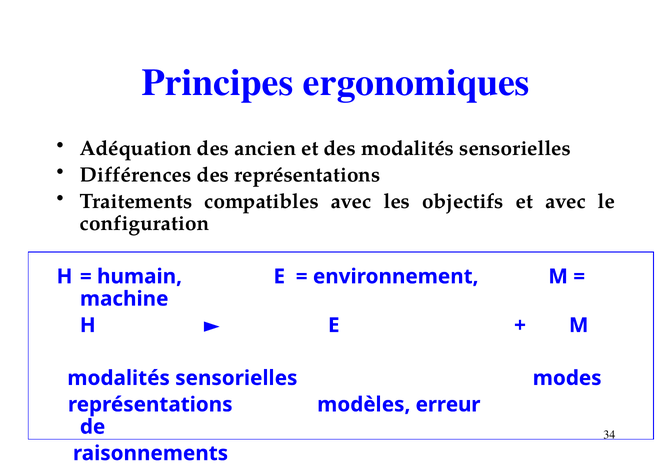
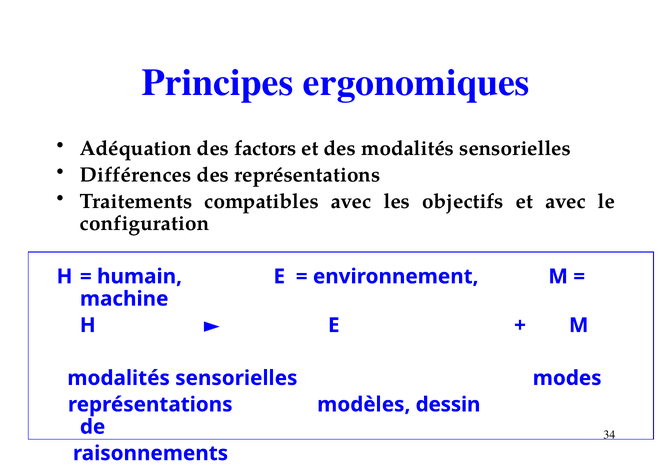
ancien: ancien -> factors (265, 149)
erreur: erreur -> dessin (448, 405)
